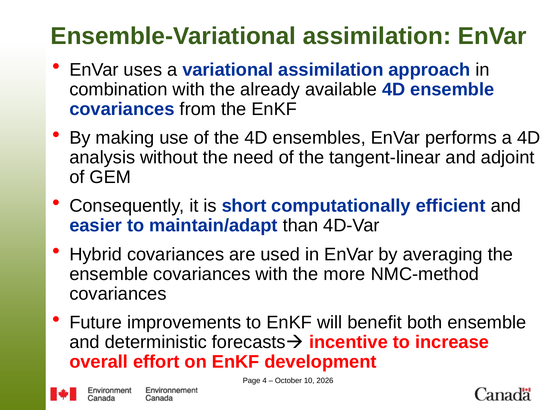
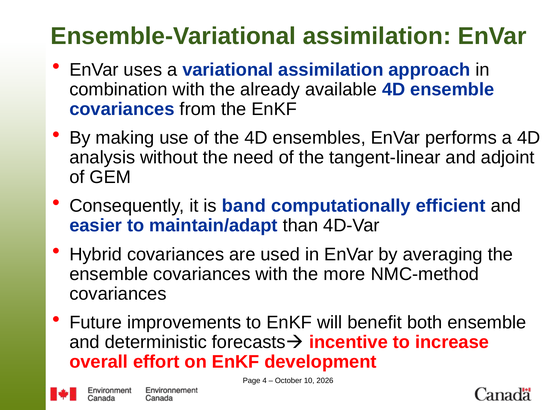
short: short -> band (244, 206)
